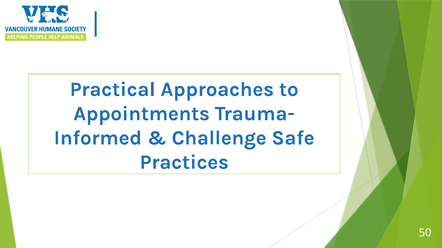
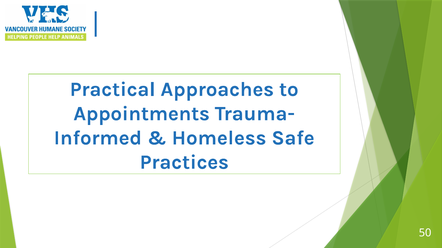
Challenge: Challenge -> Homeless (219, 138)
